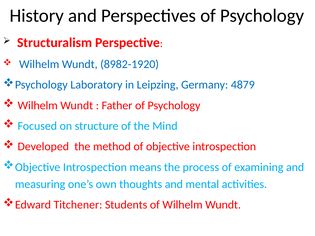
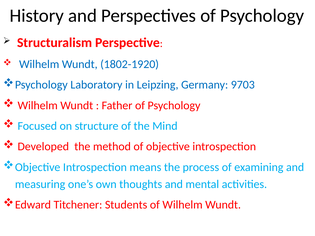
8982-1920: 8982-1920 -> 1802-1920 (130, 64)
4879: 4879 -> 9703 (243, 85)
